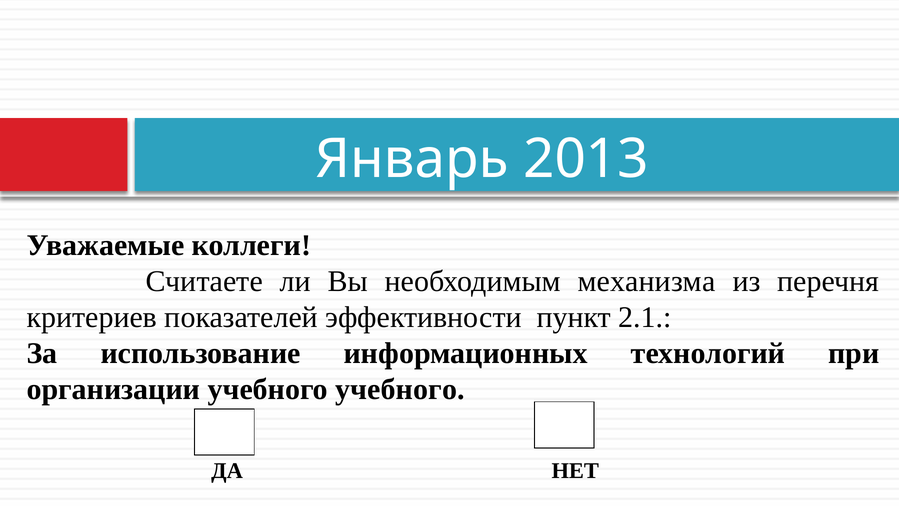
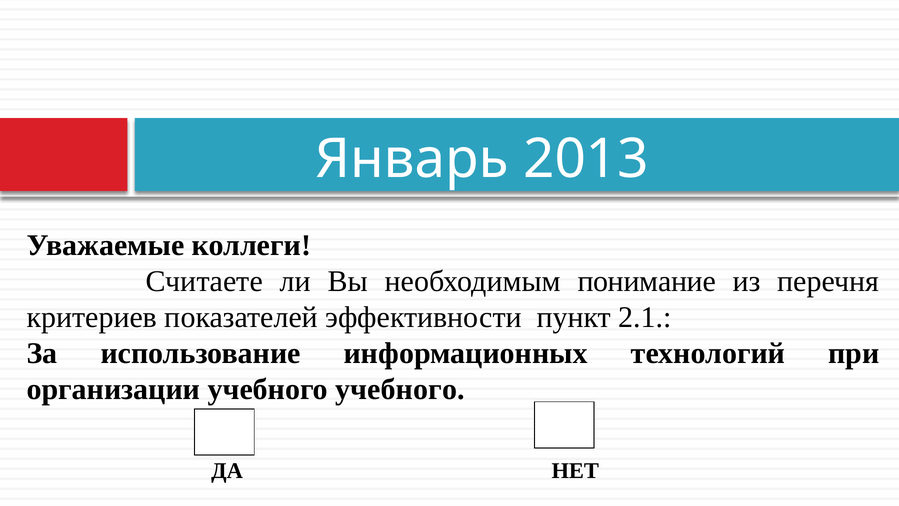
механизма: механизма -> понимание (647, 281)
